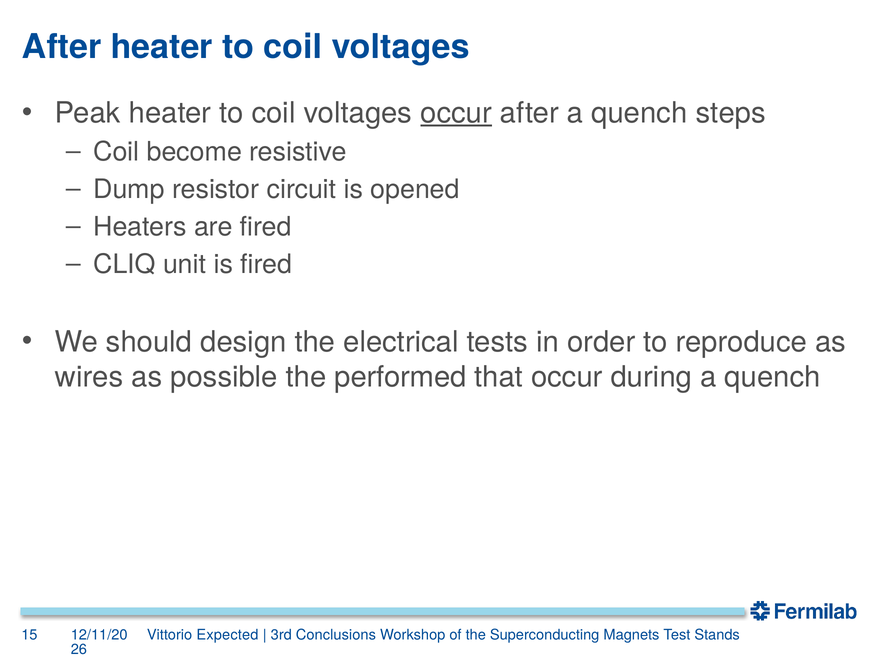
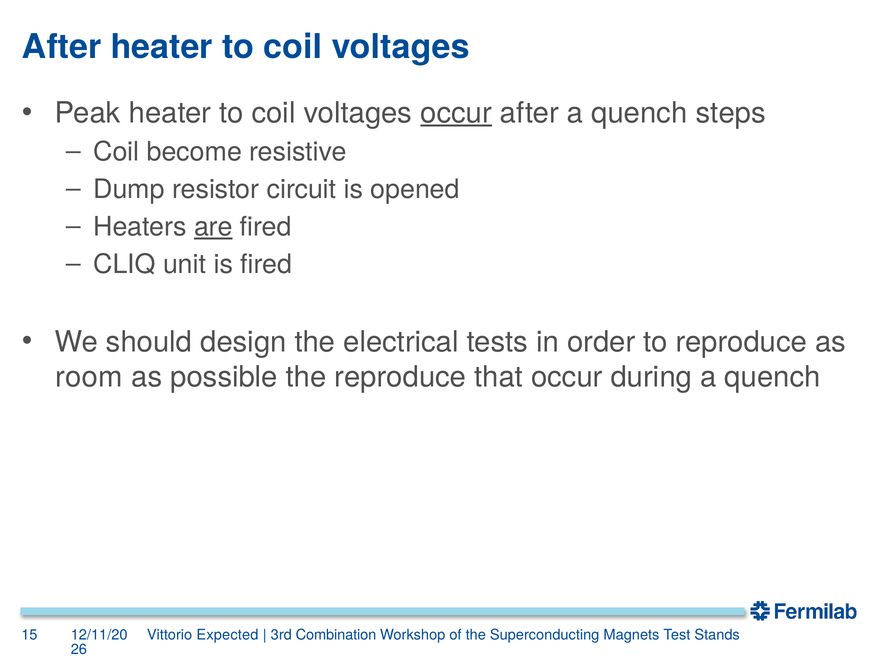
are underline: none -> present (213, 227)
wires: wires -> room (89, 377)
the performed: performed -> reproduce (400, 377)
Conclusions: Conclusions -> Combination (336, 634)
